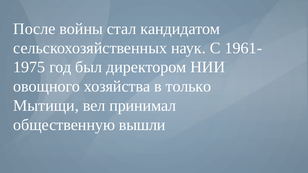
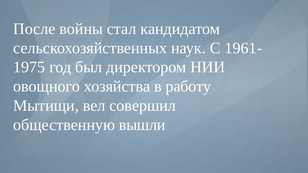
только: только -> работу (188, 87)
принимал: принимал -> совершил (143, 106)
